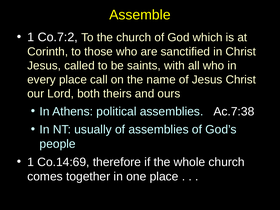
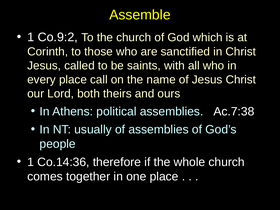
Co.7:2: Co.7:2 -> Co.9:2 (58, 37)
Co.14:69: Co.14:69 -> Co.14:36 (63, 162)
